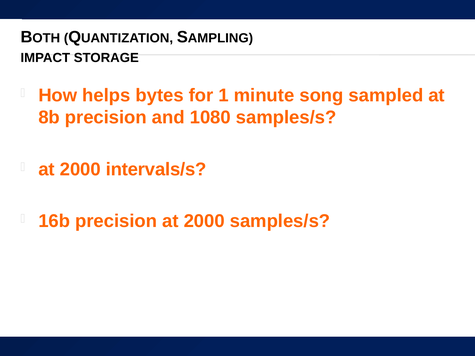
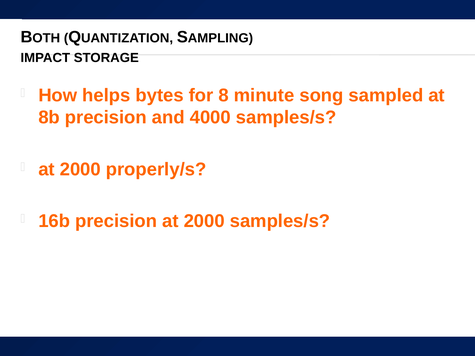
1: 1 -> 8 (224, 95)
1080: 1080 -> 4000 (210, 118)
intervals/s: intervals/s -> properly/s (156, 169)
